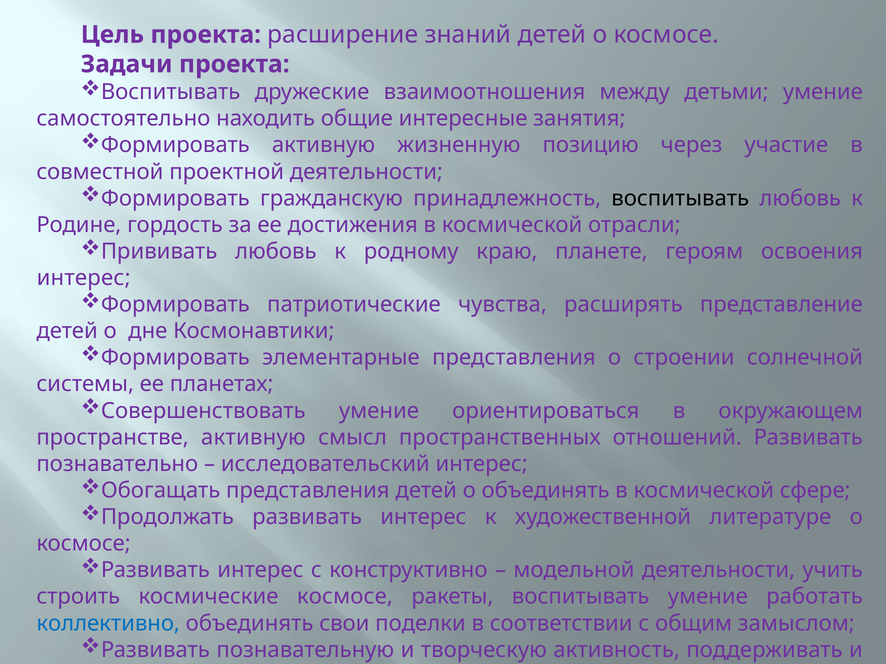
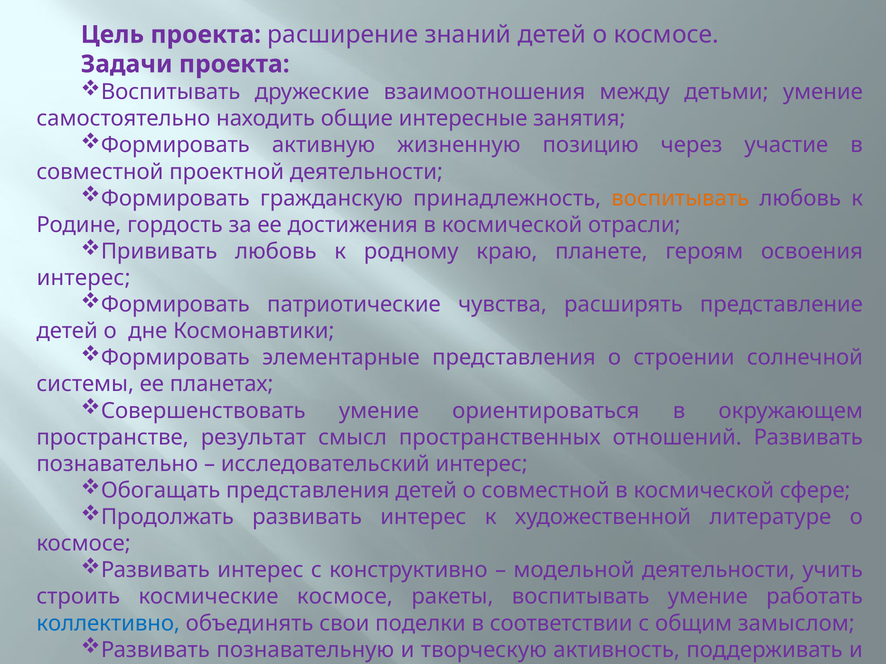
воспитывать colour: black -> orange (680, 198)
пространстве активную: активную -> результат (253, 438)
о объединять: объединять -> совместной (546, 491)
